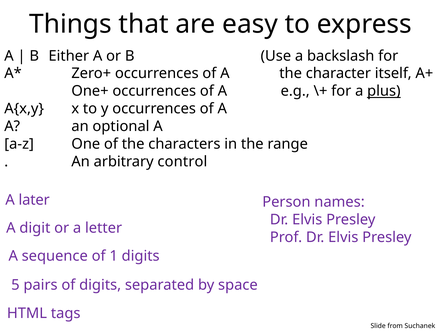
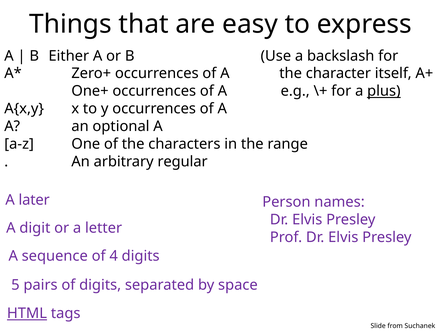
control: control -> regular (183, 162)
1: 1 -> 4 (114, 256)
HTML underline: none -> present (27, 313)
